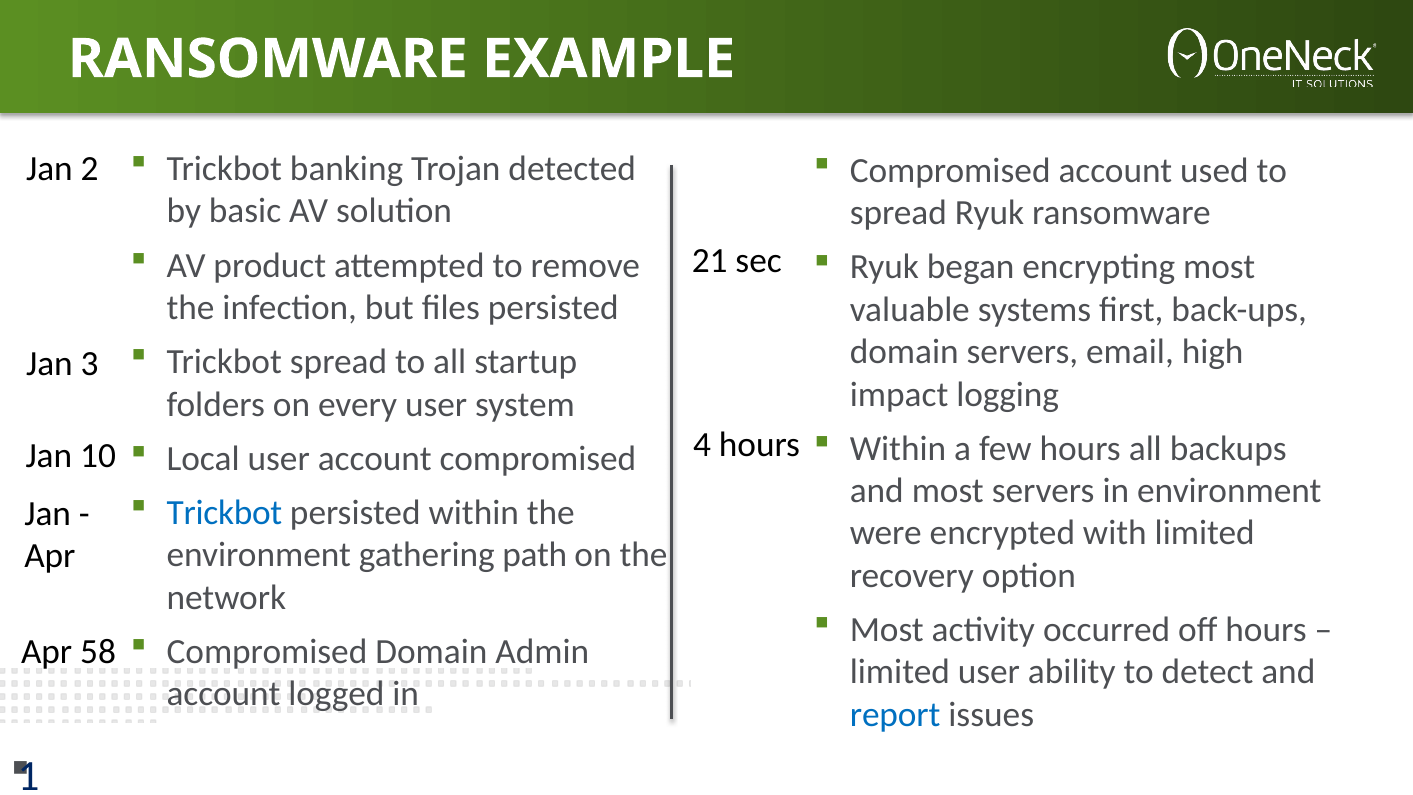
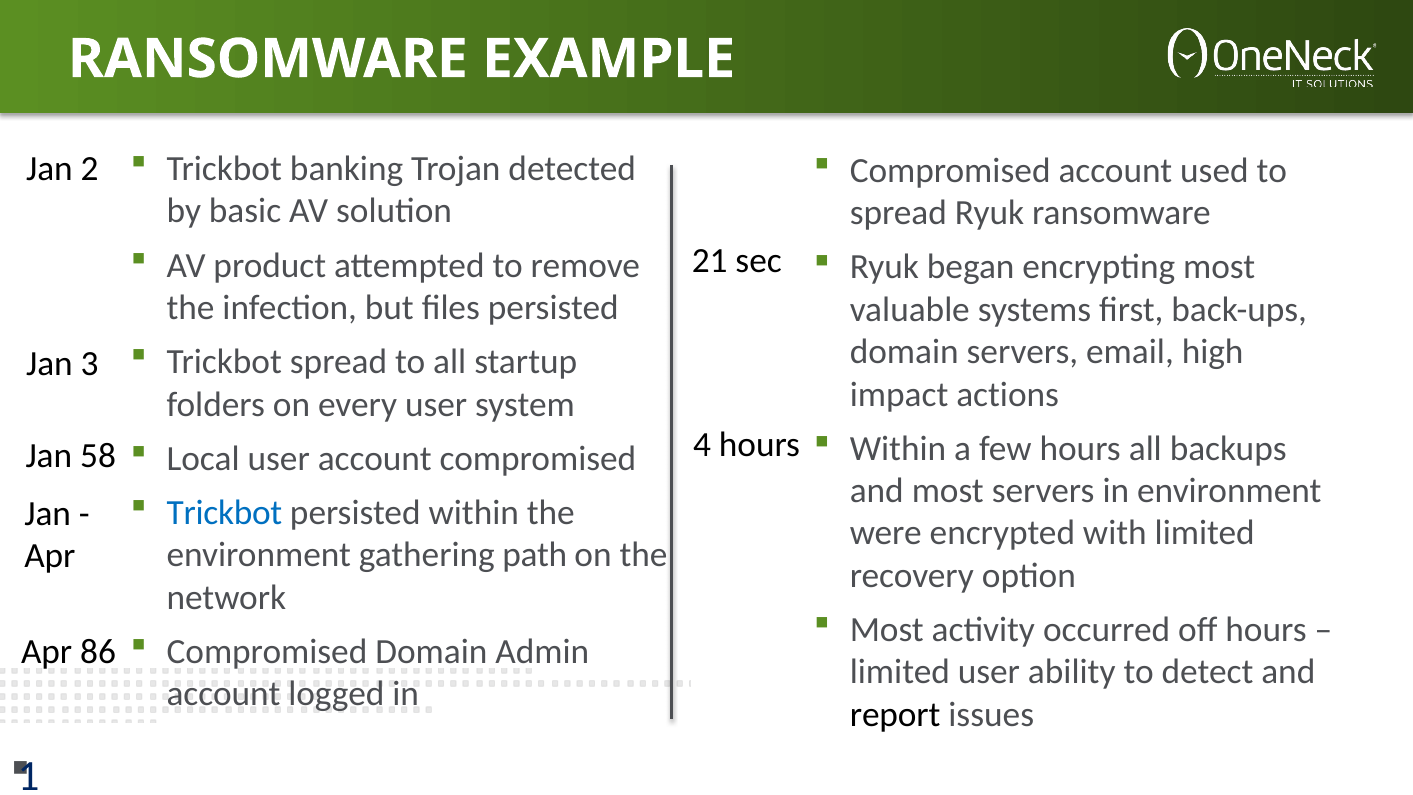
logging: logging -> actions (1008, 394)
10: 10 -> 58 (98, 456)
58: 58 -> 86 (98, 651)
report colour: blue -> black (895, 715)
